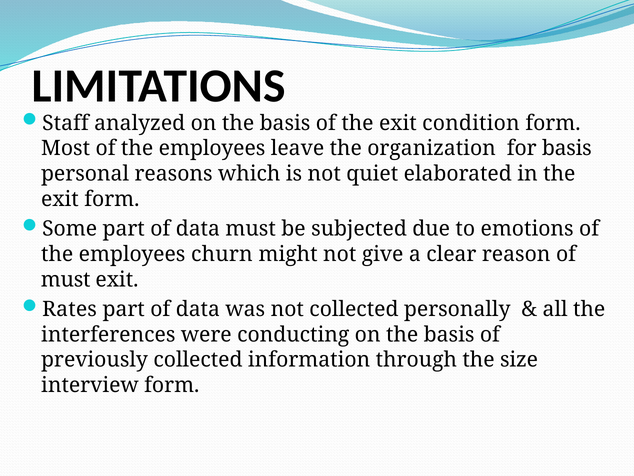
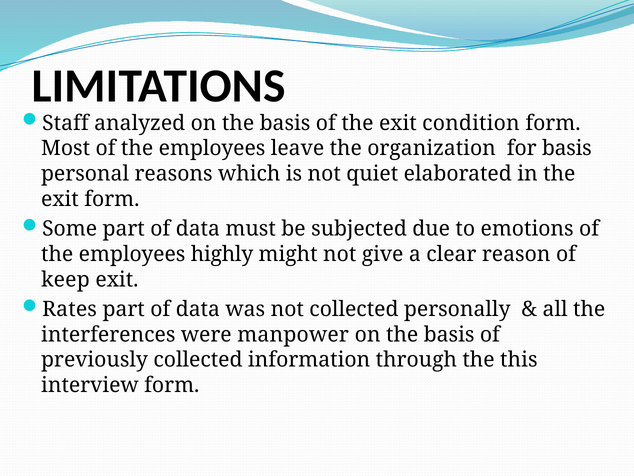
churn: churn -> highly (222, 254)
must: must -> keep (65, 279)
conducting: conducting -> manpower (293, 334)
size: size -> this (519, 360)
